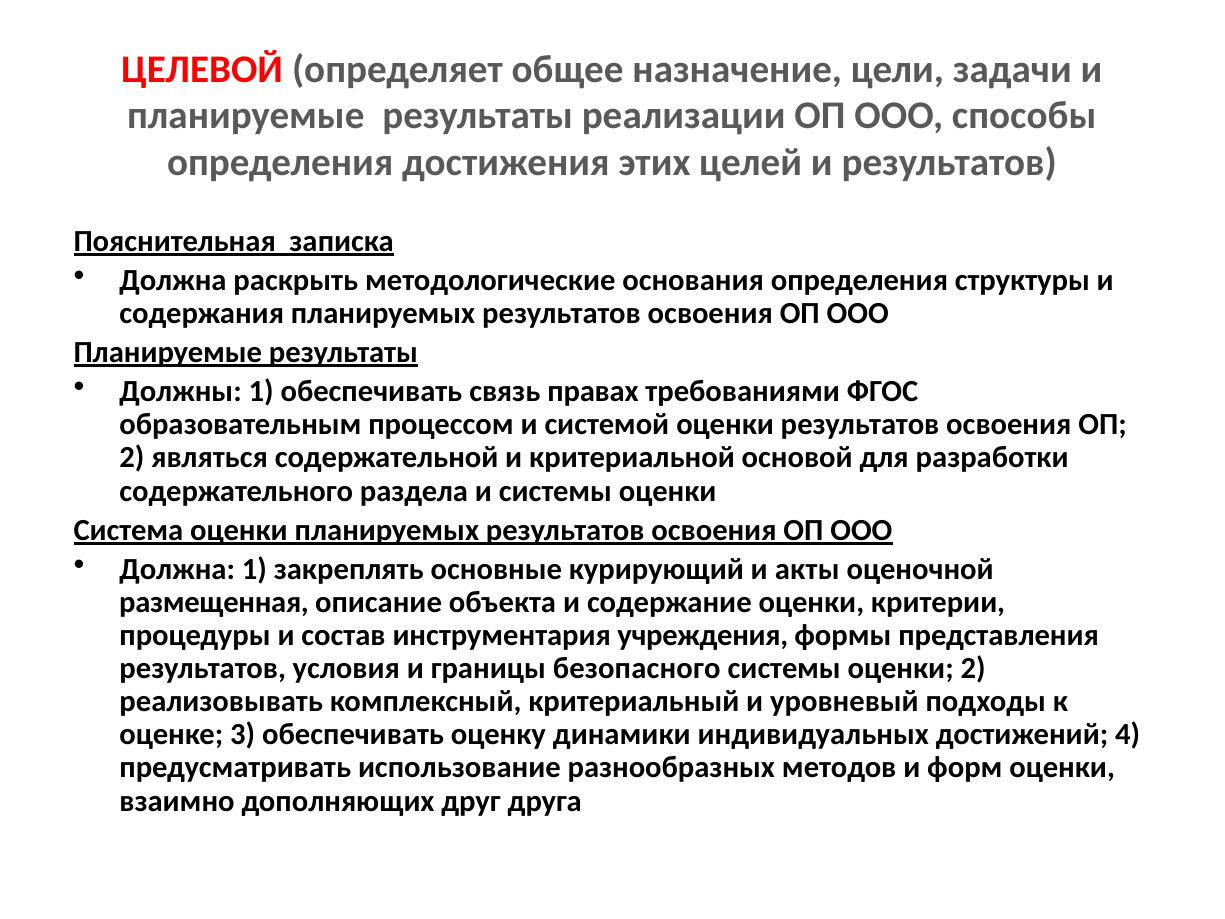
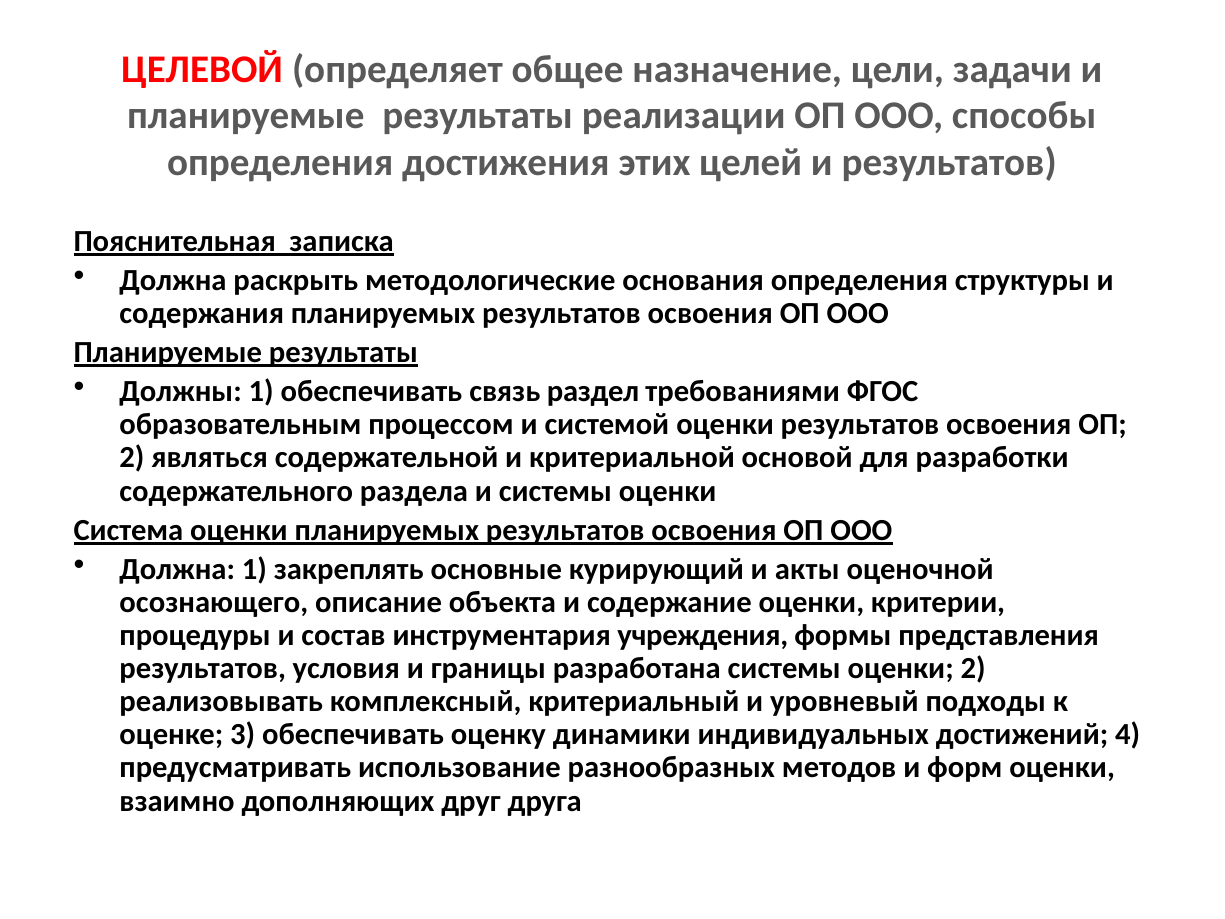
правах: правах -> раздел (593, 392)
размещенная: размещенная -> осознающего (214, 602)
безопасного: безопасного -> разработана (637, 668)
